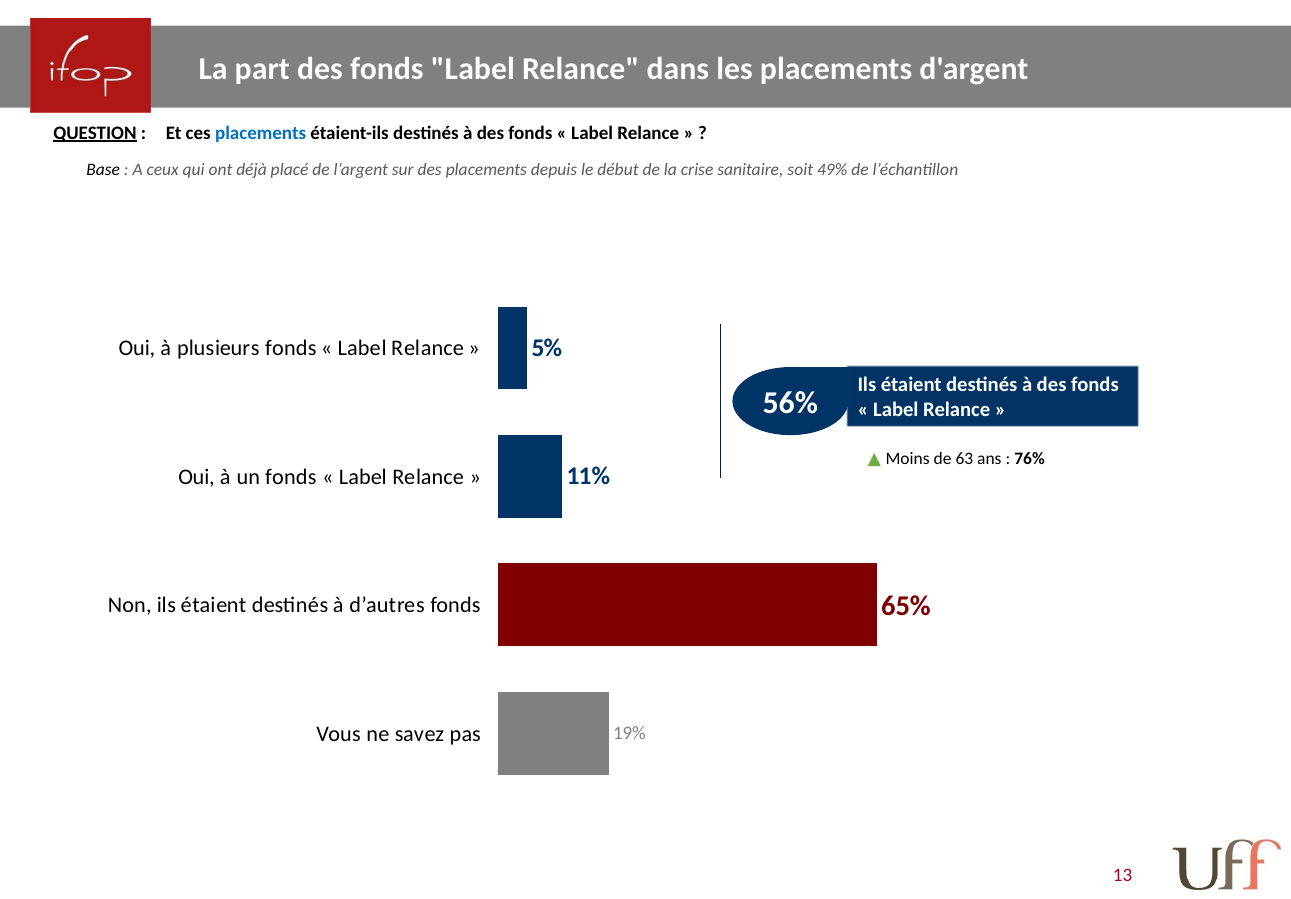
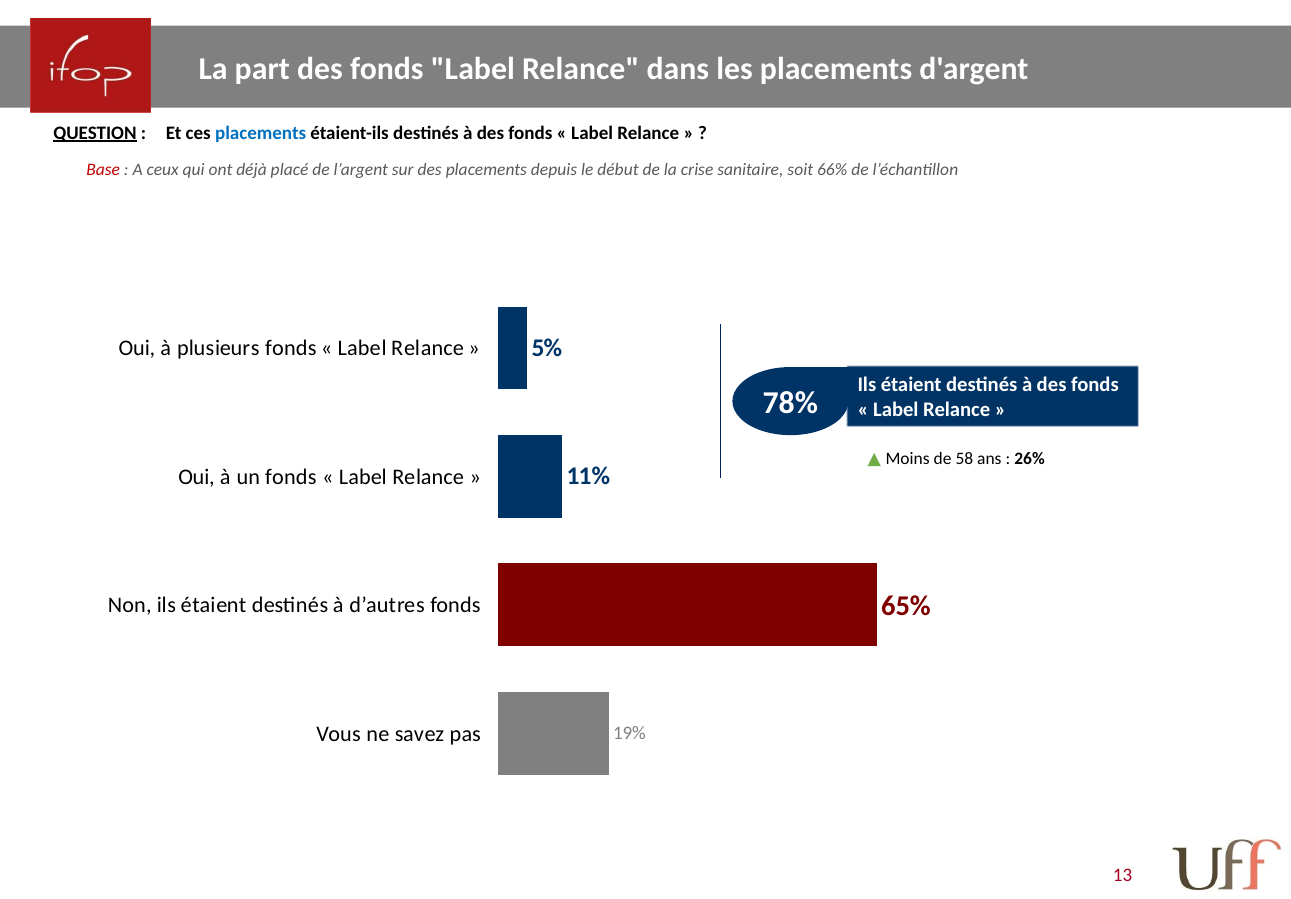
Base colour: black -> red (103, 170)
49%: 49% -> 66% (832, 170)
56%: 56% -> 78% (790, 404)
63: 63 -> 58 (964, 459)
76%: 76% -> 26% (1030, 459)
